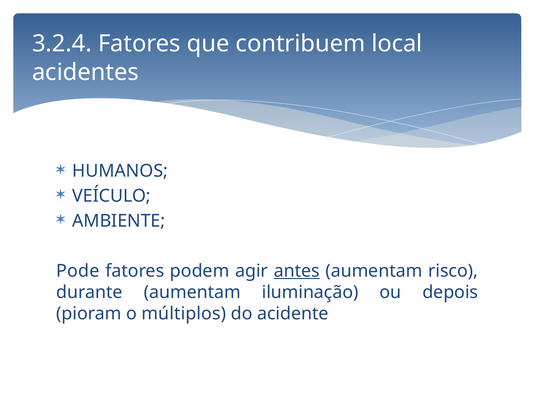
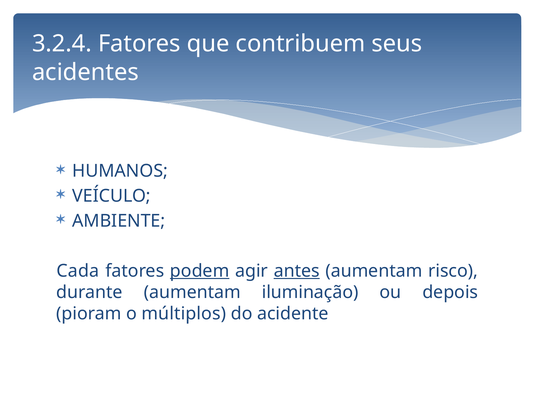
local: local -> seus (397, 44)
Pode: Pode -> Cada (78, 271)
podem underline: none -> present (200, 271)
